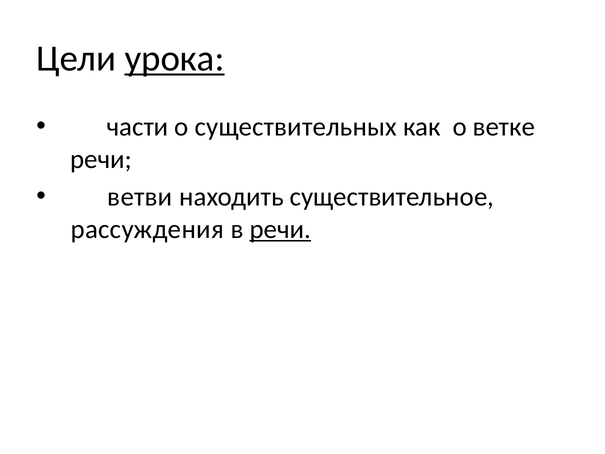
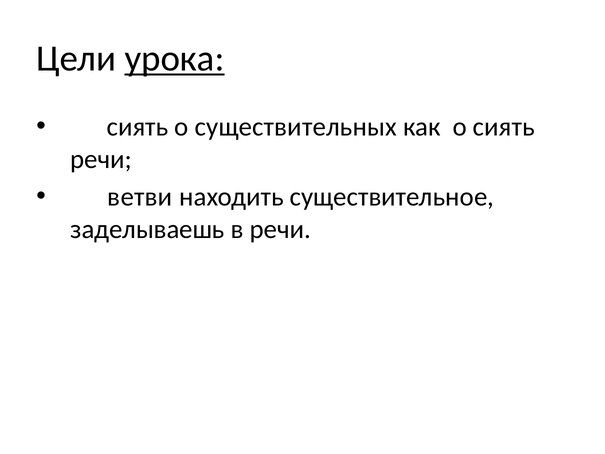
части: части -> сиять (138, 127)
о ветке: ветке -> сиять (504, 127)
рассуждения: рассуждения -> заделываешь (147, 229)
речи underline: present -> none (280, 229)
